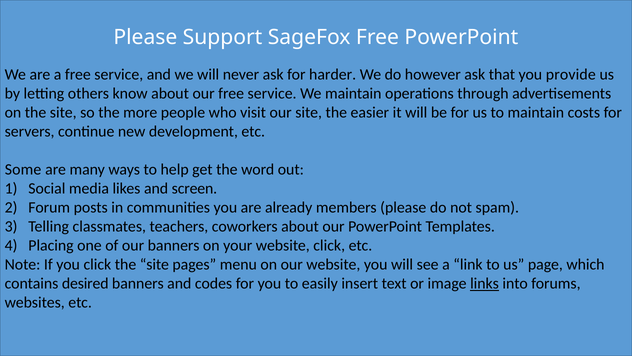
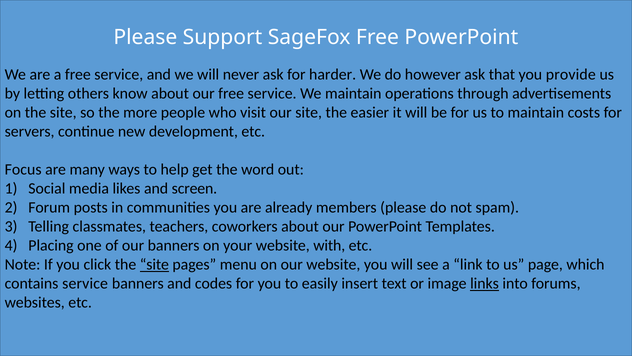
Some: Some -> Focus (23, 169)
website click: click -> with (329, 245)
site underline: none -> present (154, 264)
contains desired: desired -> service (85, 283)
